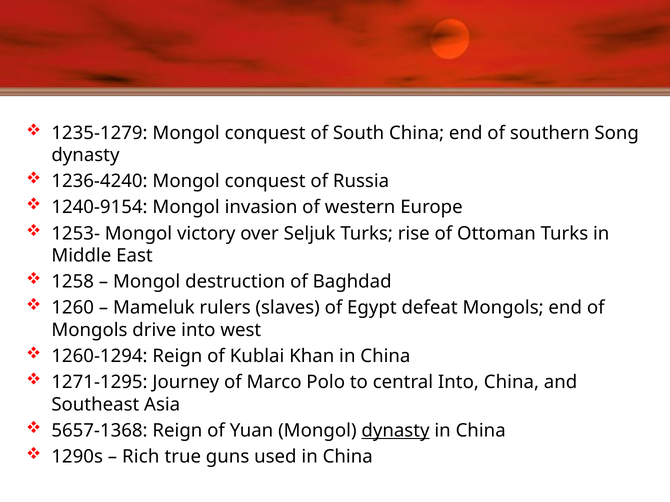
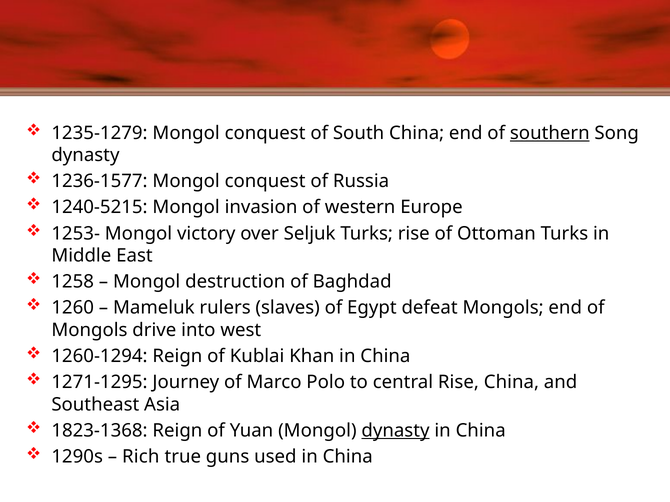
southern underline: none -> present (550, 133)
1236-4240: 1236-4240 -> 1236-1577 (99, 181)
1240-9154: 1240-9154 -> 1240-5215 (99, 208)
central Into: Into -> Rise (458, 383)
5657-1368: 5657-1368 -> 1823-1368 (99, 431)
